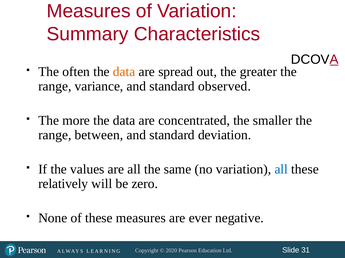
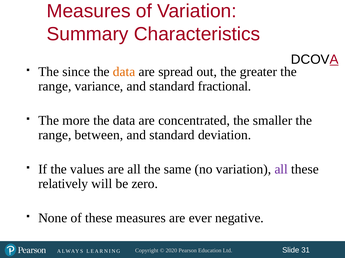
often: often -> since (76, 72)
observed: observed -> fractional (225, 87)
all colour: blue -> purple (281, 170)
